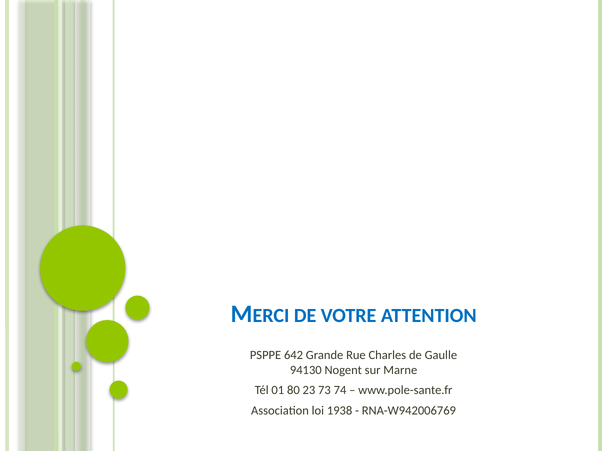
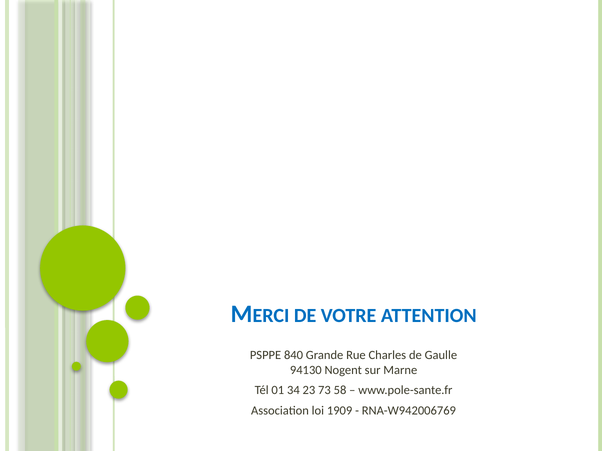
642: 642 -> 840 (294, 356)
80: 80 -> 34 (293, 391)
74: 74 -> 58 (340, 391)
1938: 1938 -> 1909 (340, 411)
